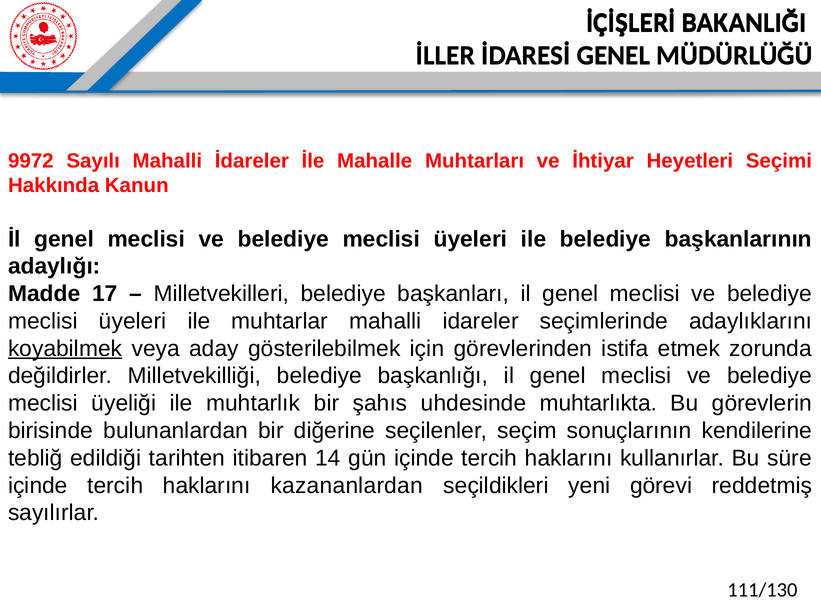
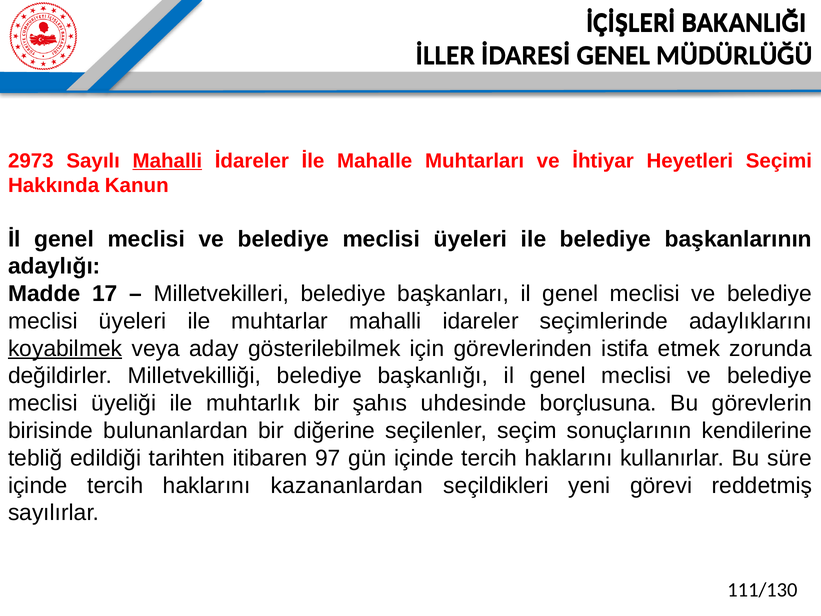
9972: 9972 -> 2973 (31, 161)
Mahalli underline: none -> present (167, 161)
muhtarlıkta: muhtarlıkta -> borçlusuna (598, 403)
14: 14 -> 97 (328, 458)
